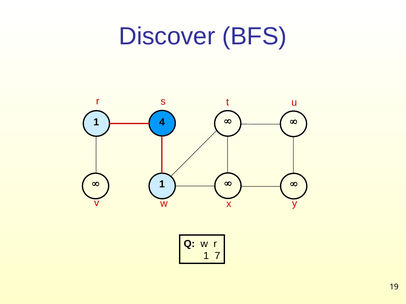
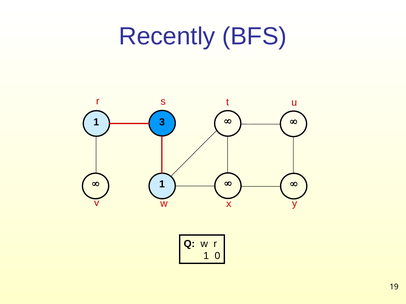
Discover: Discover -> Recently (167, 36)
4: 4 -> 3 (162, 122)
7: 7 -> 0 (217, 256)
